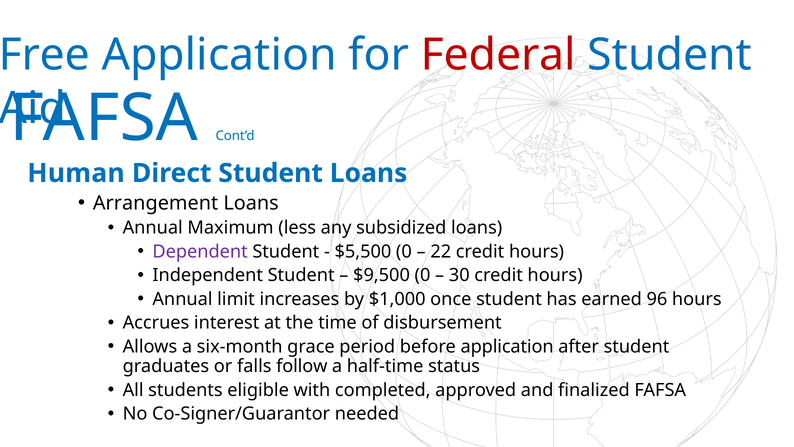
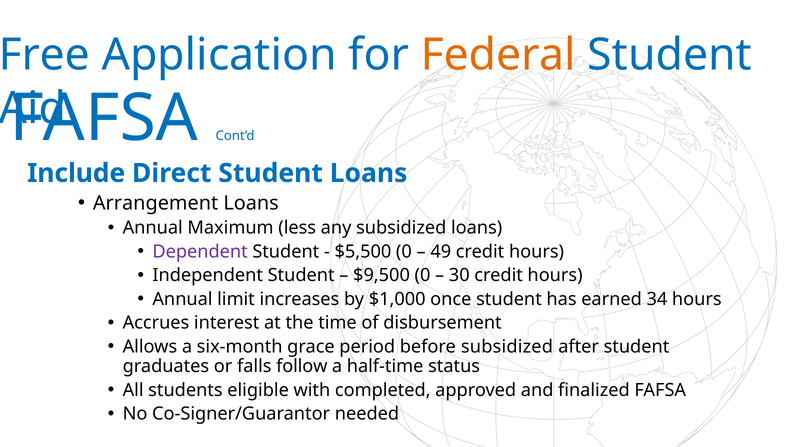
Federal colour: red -> orange (498, 55)
Human: Human -> Include (76, 173)
22: 22 -> 49 (441, 251)
96: 96 -> 34 (657, 299)
before application: application -> subsidized (507, 346)
